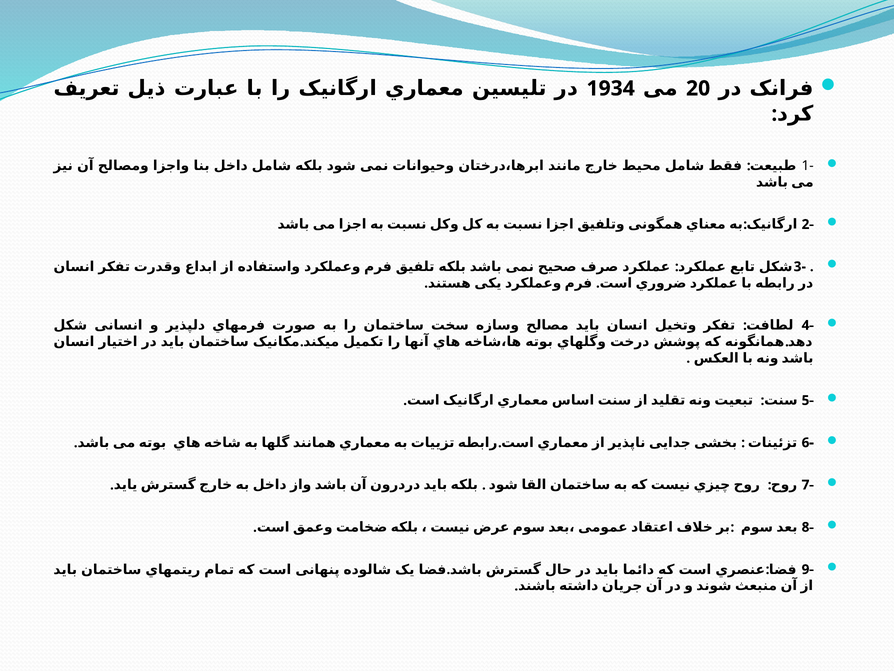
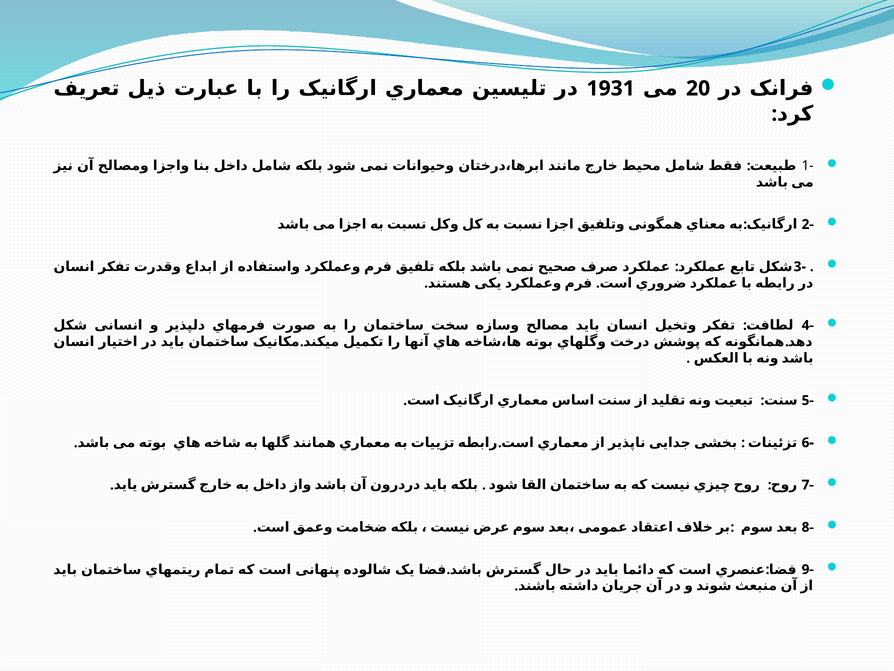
1934: 1934 -> 1931 (611, 88)
